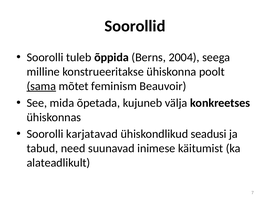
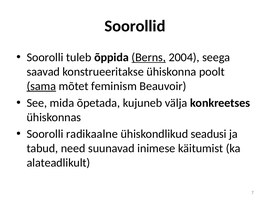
Berns underline: none -> present (149, 57)
milline: milline -> saavad (43, 72)
karjatavad: karjatavad -> radikaalne (92, 134)
